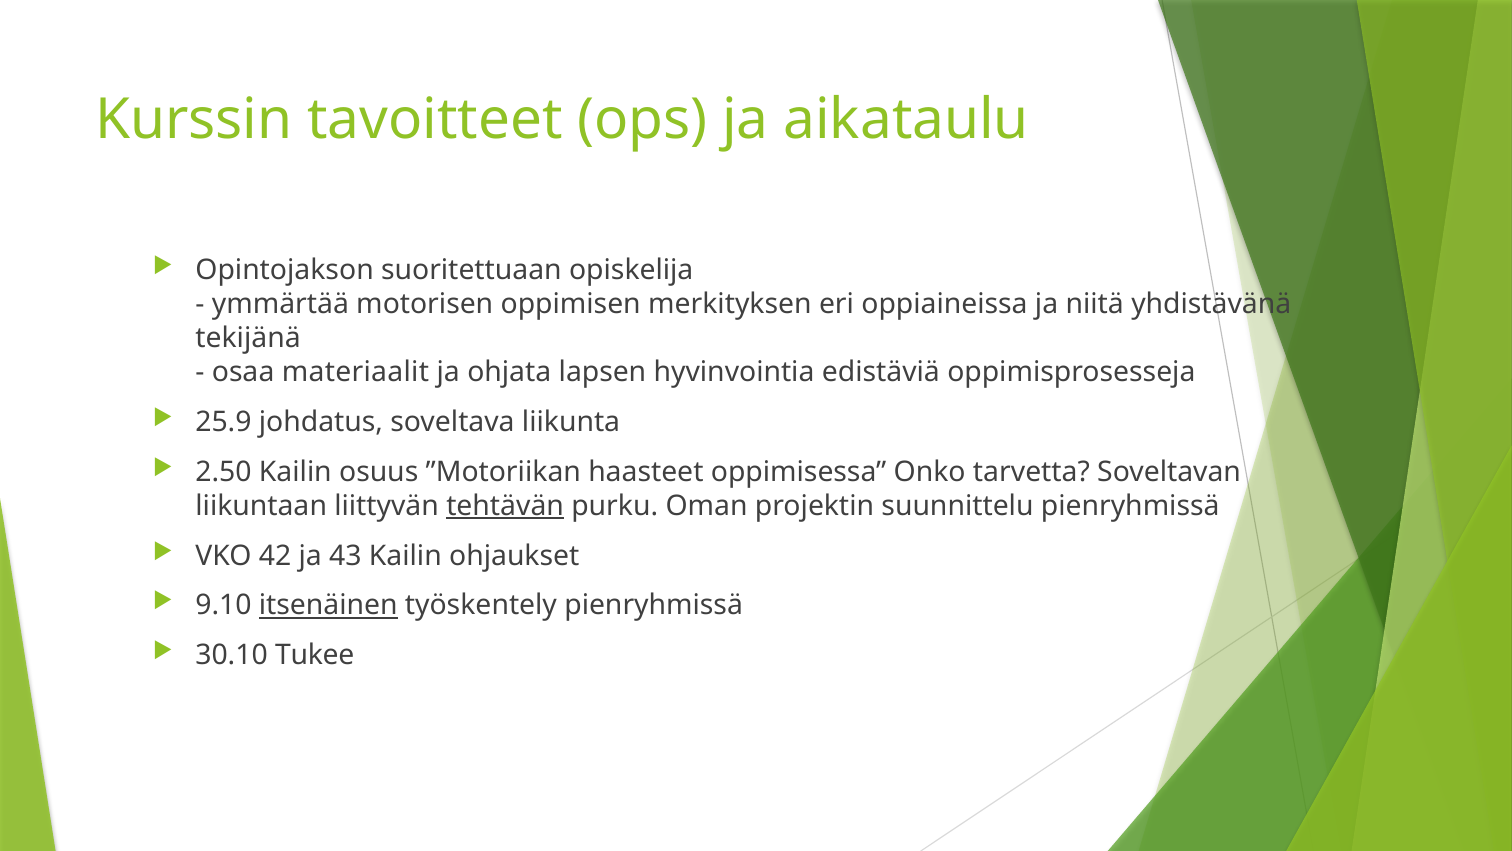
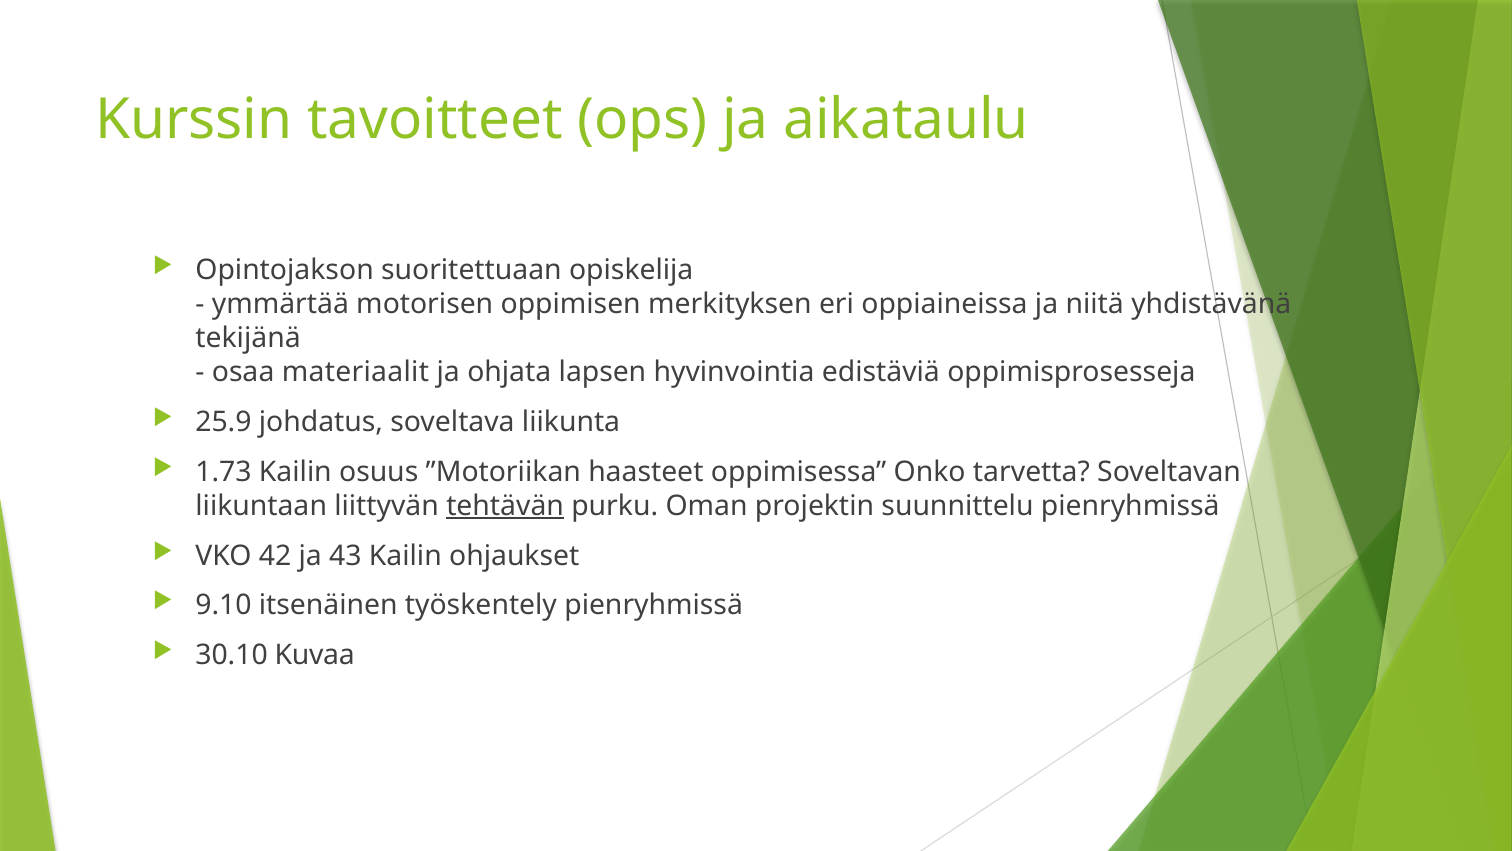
2.50: 2.50 -> 1.73 (224, 472)
itsenäinen underline: present -> none (328, 605)
Tukee: Tukee -> Kuvaa (315, 655)
